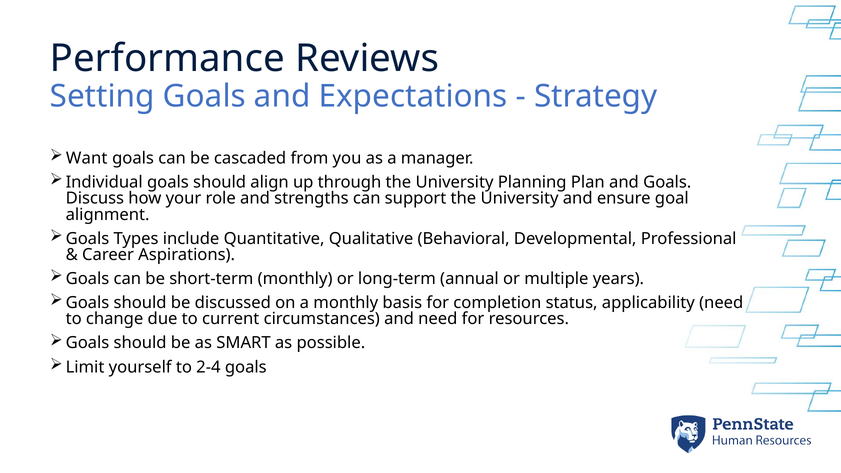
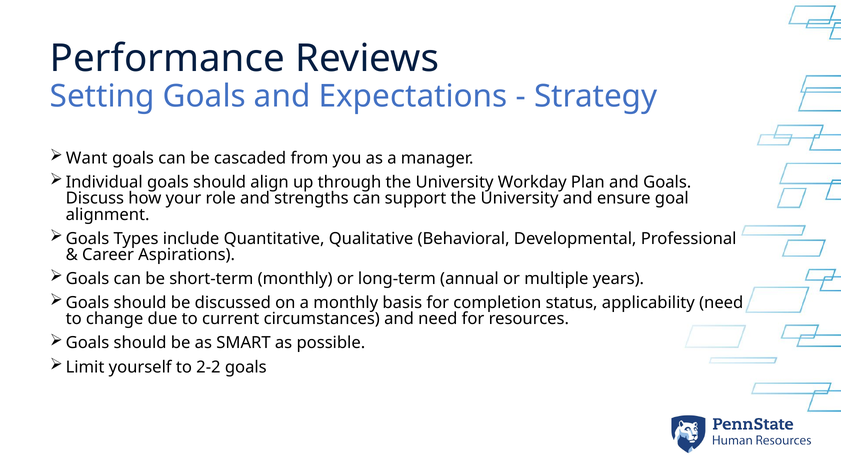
Planning: Planning -> Workday (532, 182)
2-4: 2-4 -> 2-2 (208, 367)
